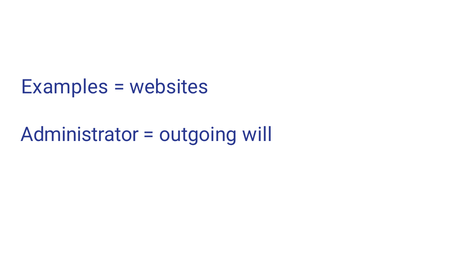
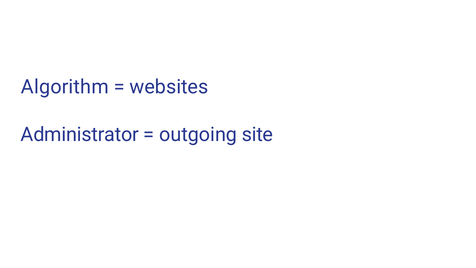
Examples: Examples -> Algorithm (65, 87)
will: will -> site (257, 135)
